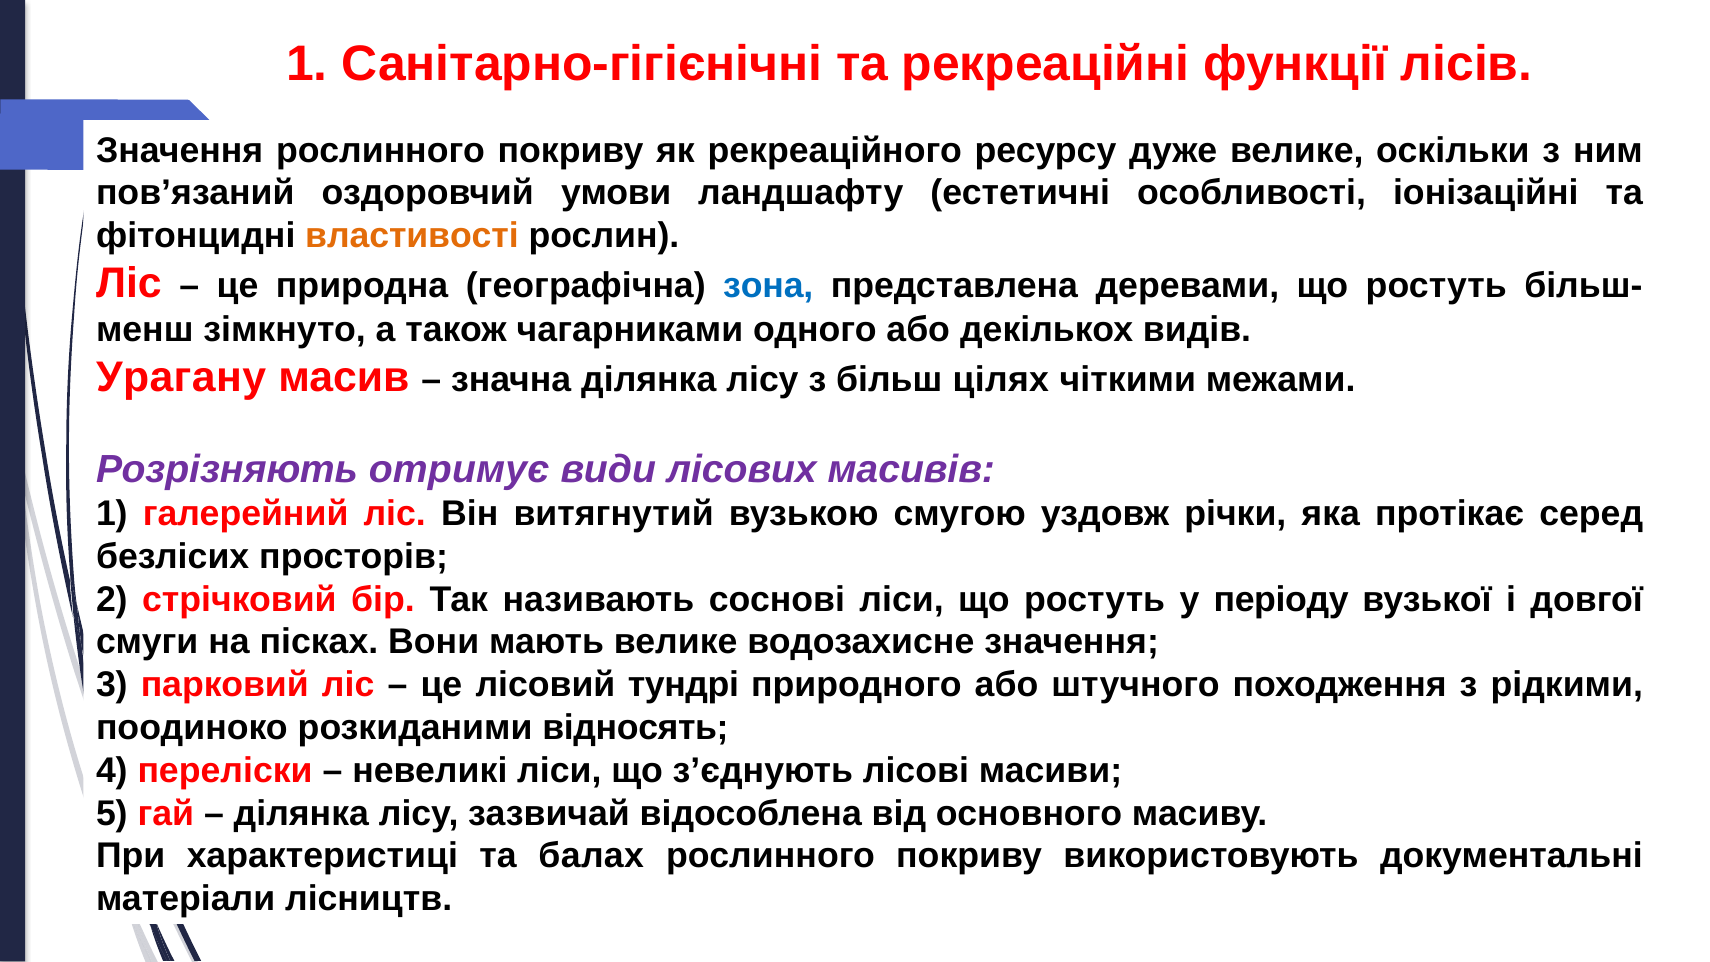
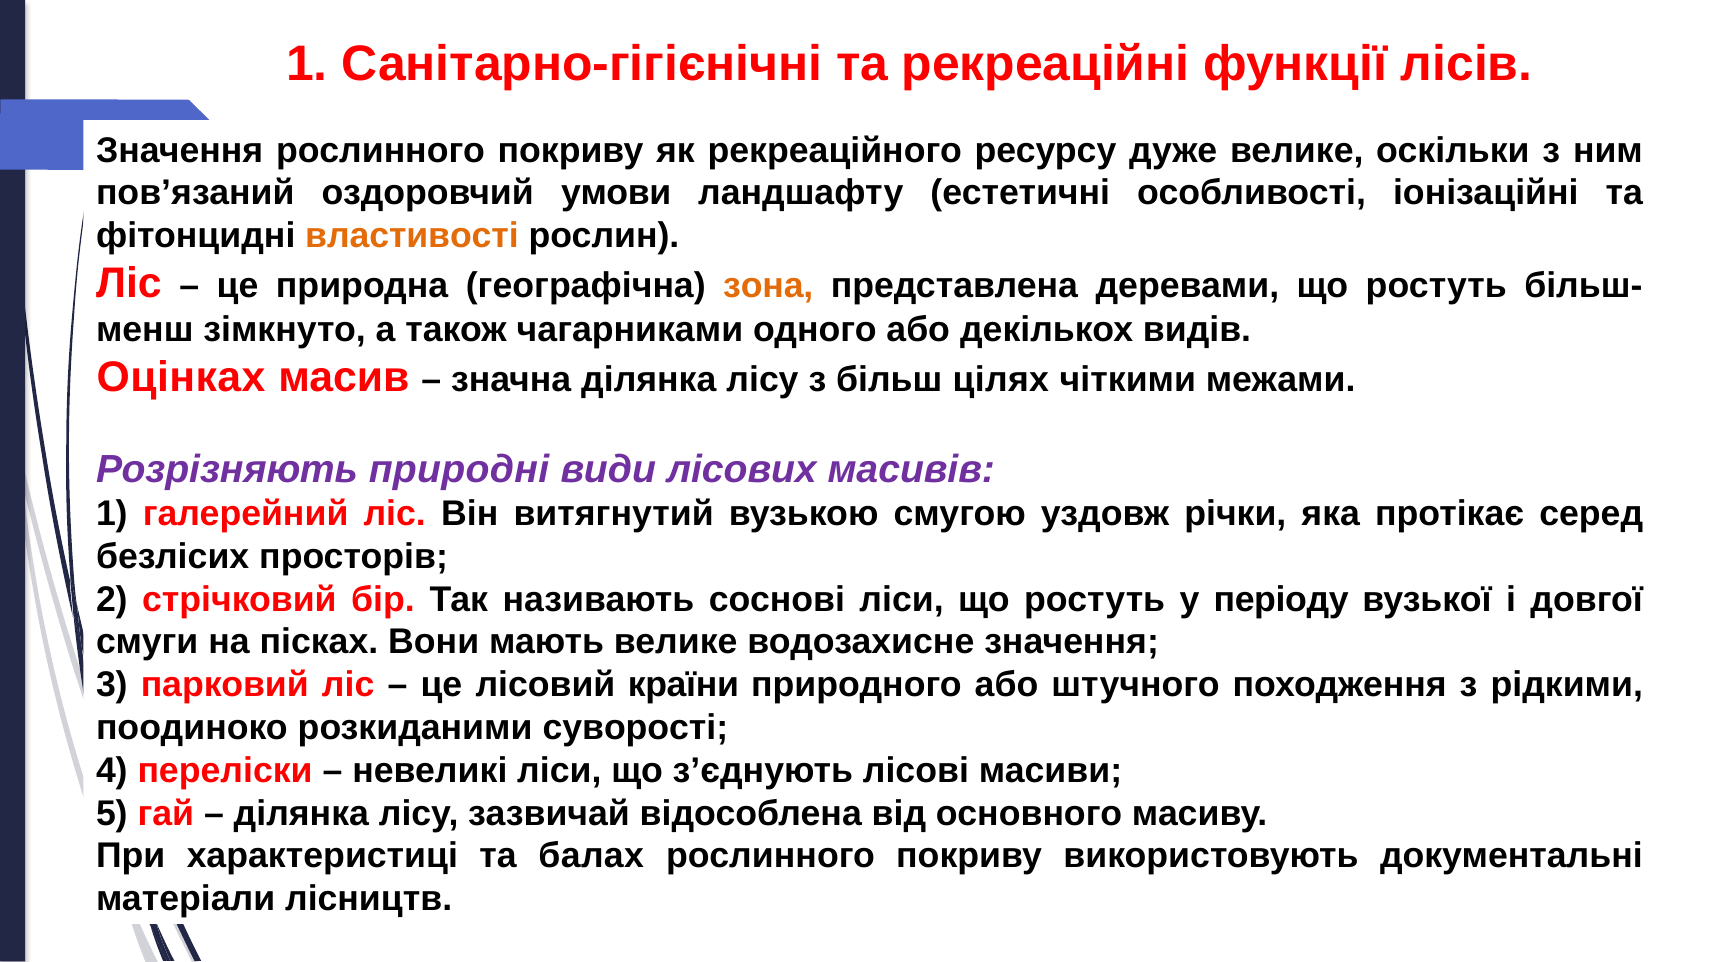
зона colour: blue -> orange (768, 286)
Урагану: Урагану -> Оцінках (181, 378)
отримує: отримує -> природні (459, 469)
тундрі: тундрі -> країни (683, 685)
відносять: відносять -> суворості (635, 728)
